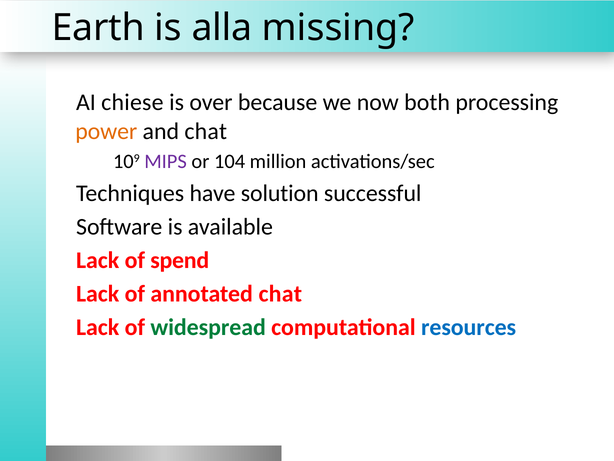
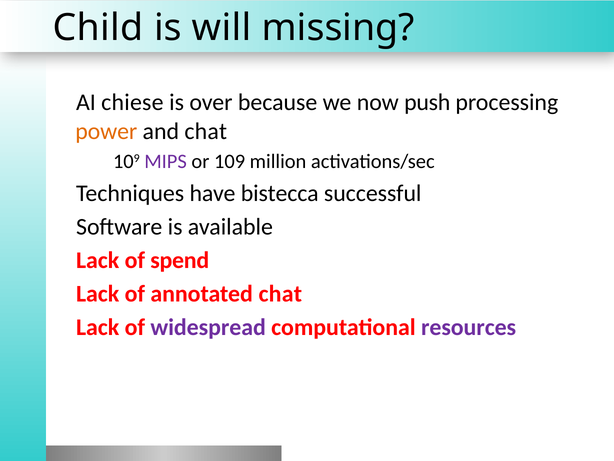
Earth: Earth -> Child (98, 28)
alla: alla -> will (222, 28)
both: both -> push (427, 102)
or 104: 104 -> 109 (230, 161)
solution: solution -> bistecca (280, 193)
widespread colour: green -> purple (208, 327)
resources colour: blue -> purple (469, 327)
